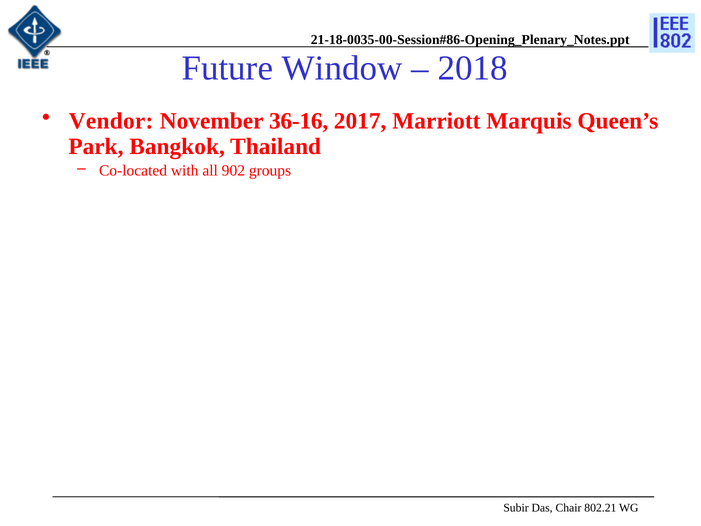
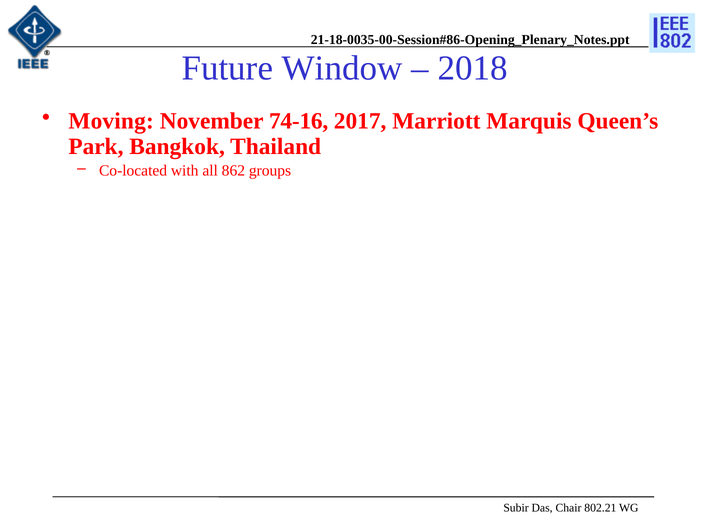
Vendor: Vendor -> Moving (111, 121)
36-16: 36-16 -> 74-16 (299, 121)
902: 902 -> 862 (233, 171)
